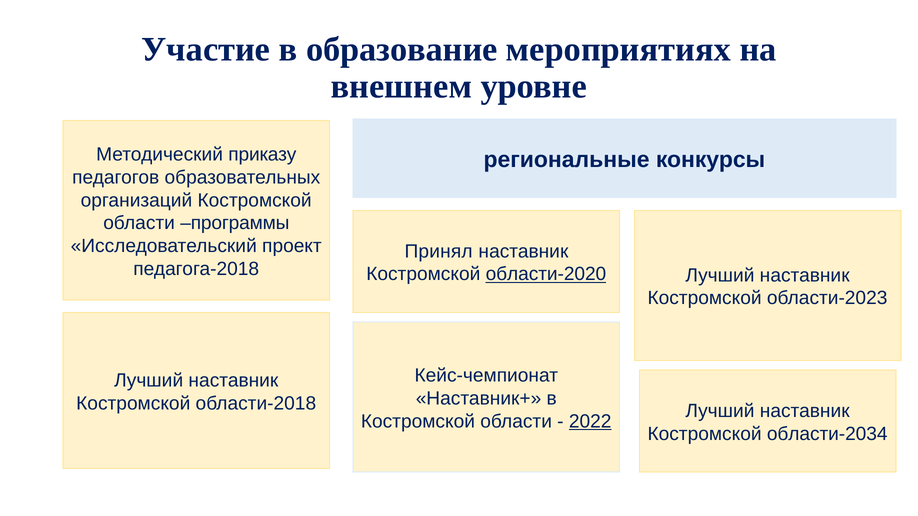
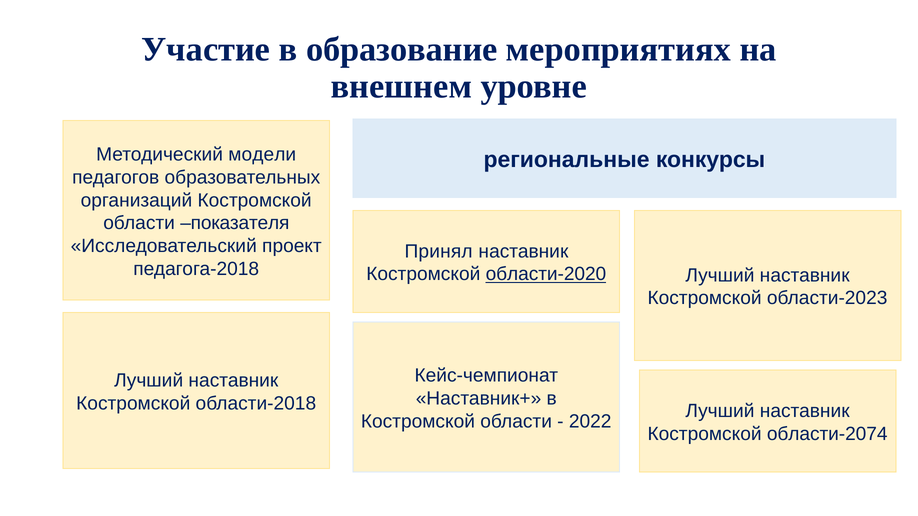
приказу: приказу -> модели (262, 154)
программы: программы -> показателя (235, 223)
2022 underline: present -> none (590, 422)
области-2034: области-2034 -> области-2074 (827, 434)
